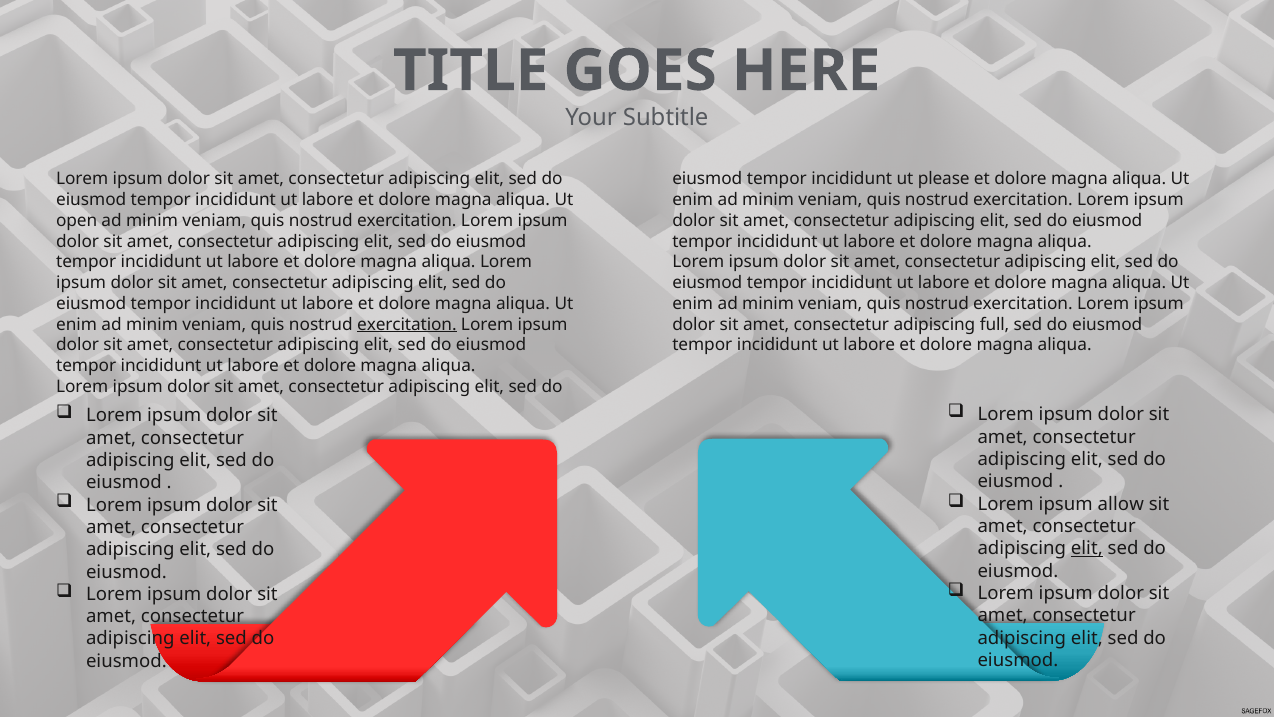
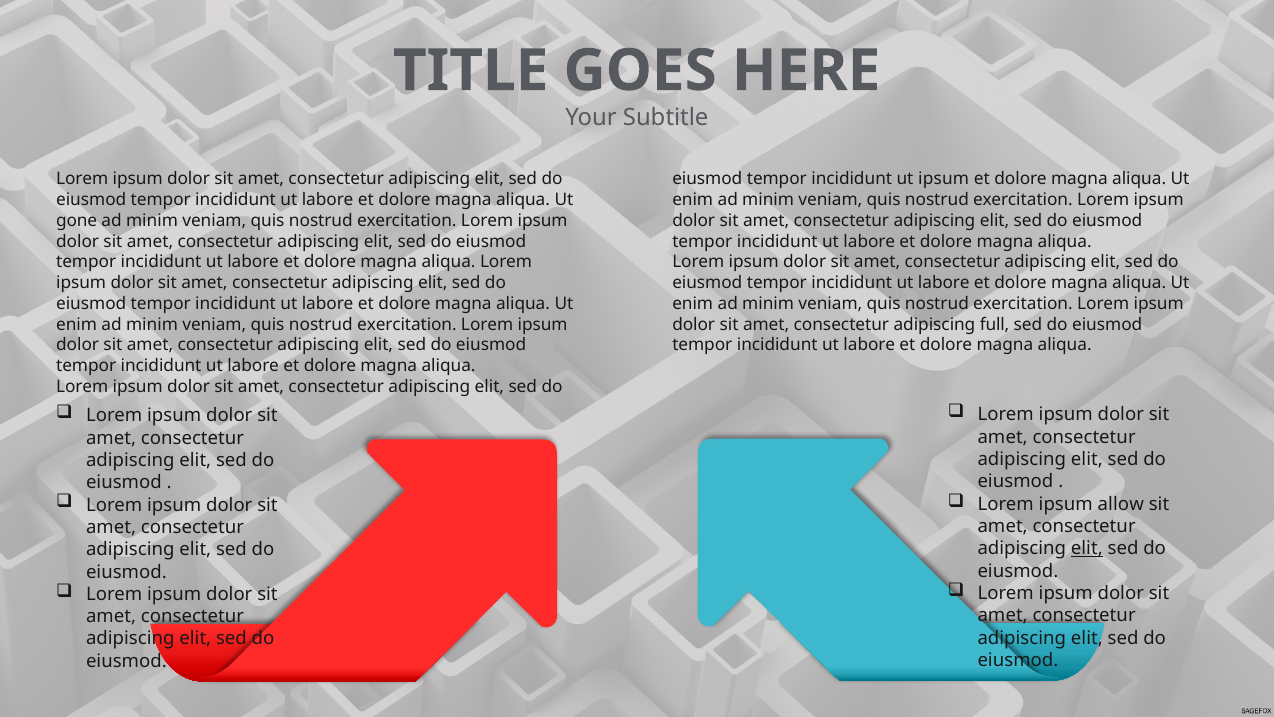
ut please: please -> ipsum (944, 179)
open: open -> gone (77, 221)
exercitation underline: present -> none (407, 324)
